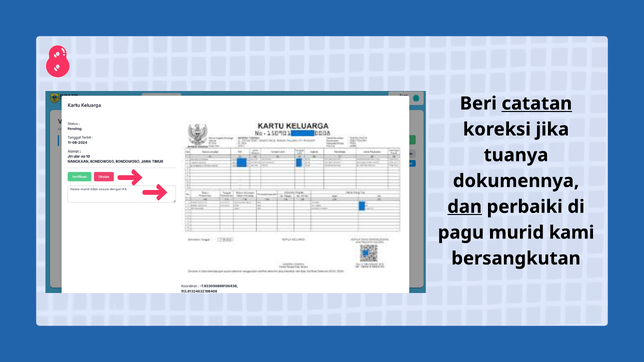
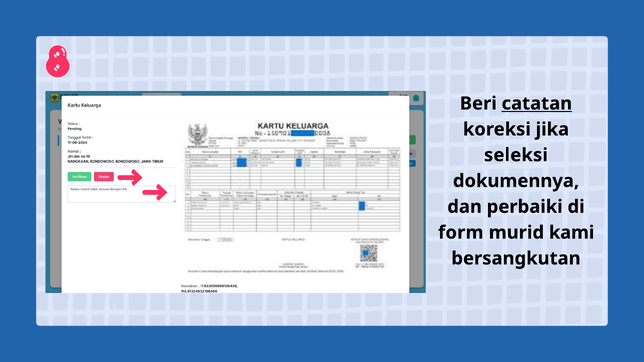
tuanya: tuanya -> seleksi (516, 155)
dan underline: present -> none (465, 207)
pagu: pagu -> form (461, 233)
